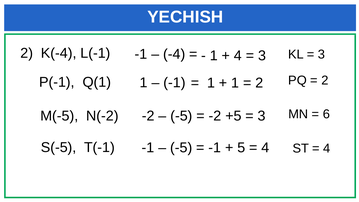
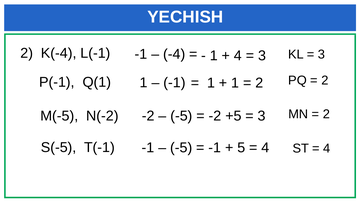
6: 6 -> 2 (326, 114)
